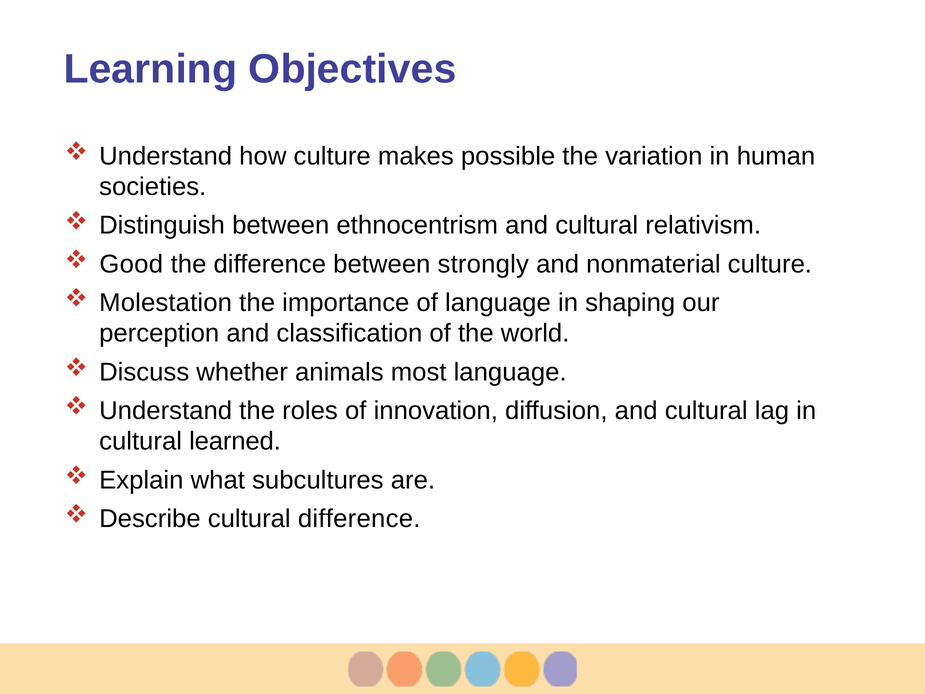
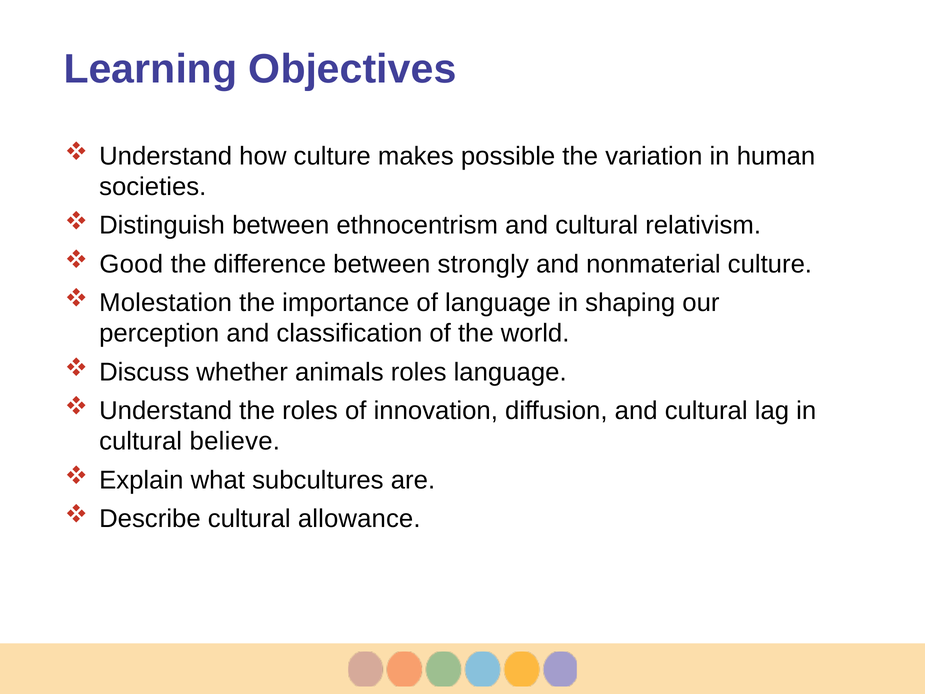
animals most: most -> roles (419, 372)
learned: learned -> believe (235, 441)
cultural difference: difference -> allowance (359, 518)
